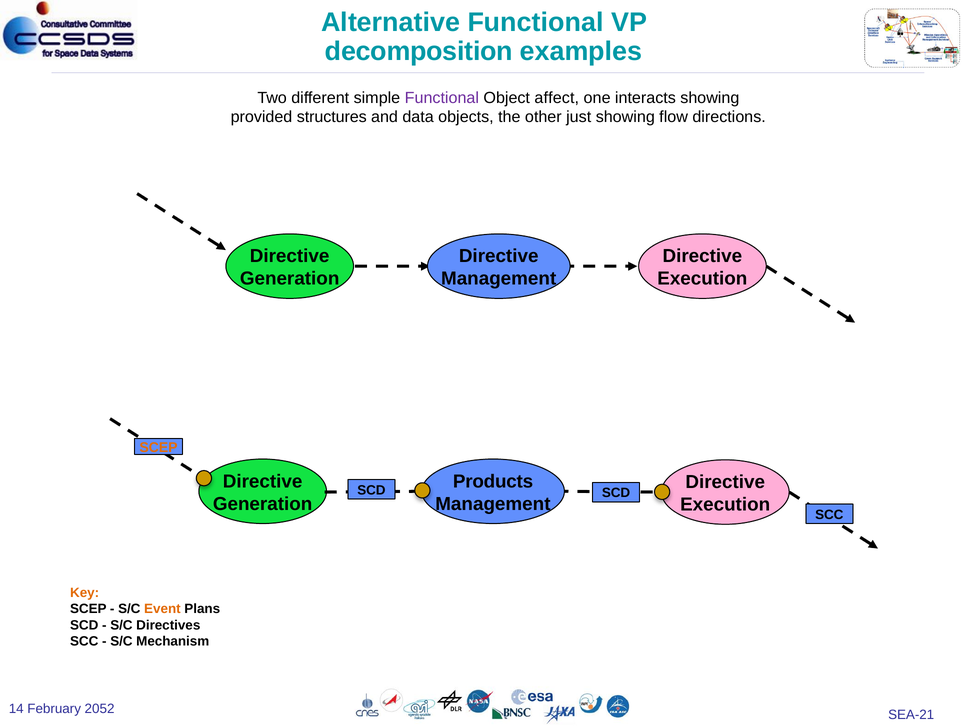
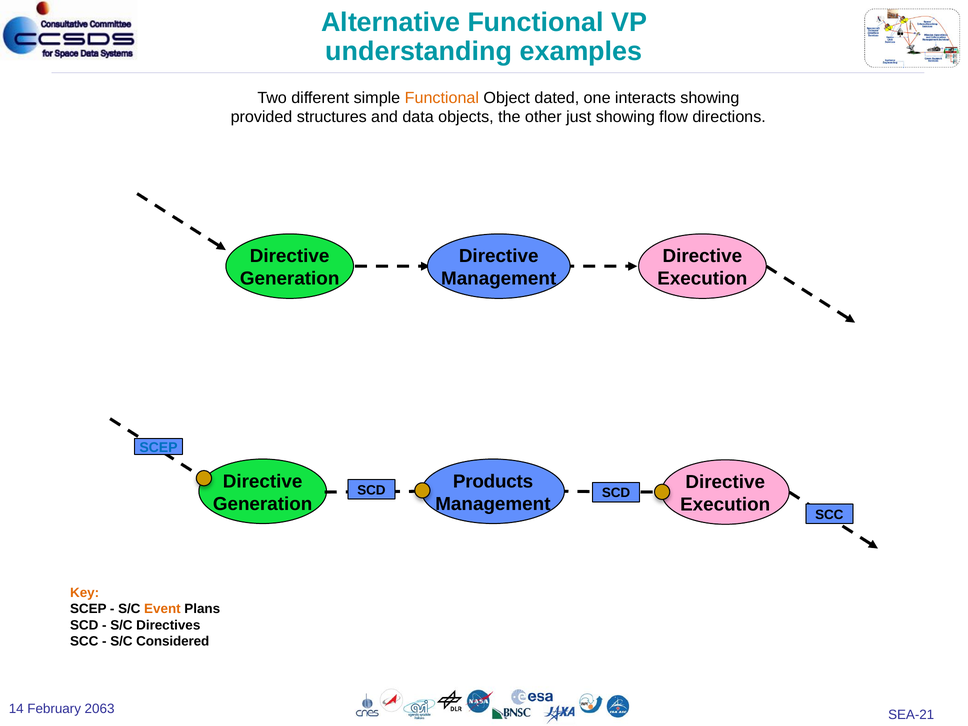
decomposition: decomposition -> understanding (419, 52)
Functional colour: purple -> orange (442, 98)
affect: affect -> dated (557, 98)
SCEP colour: orange -> blue (158, 447)
Mechanism: Mechanism -> Considered (173, 641)
2052: 2052 -> 2063 (100, 709)
